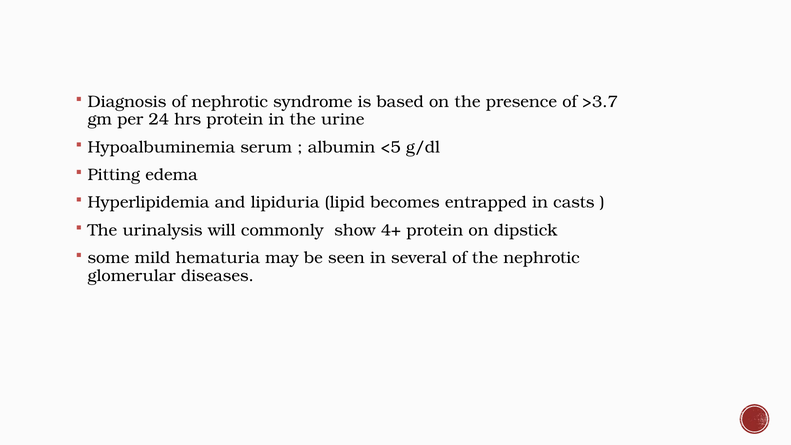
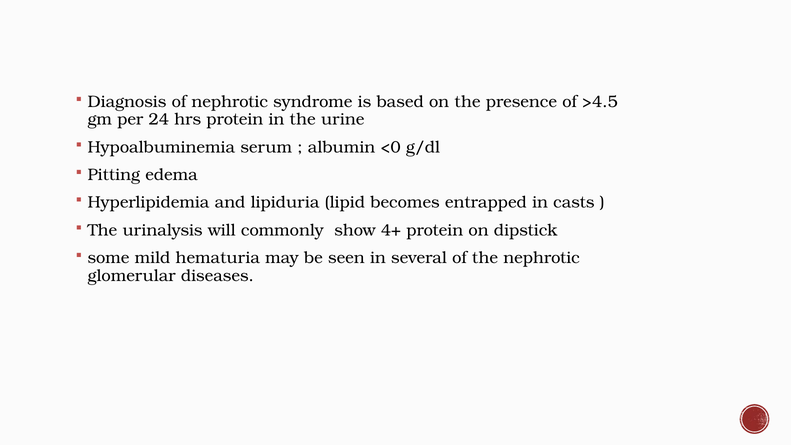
>3.7: >3.7 -> >4.5 (600, 102)
<5: <5 -> <0 (391, 147)
